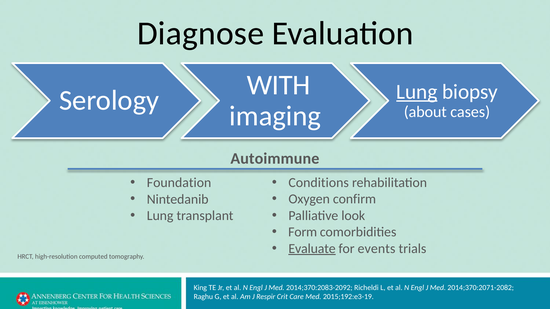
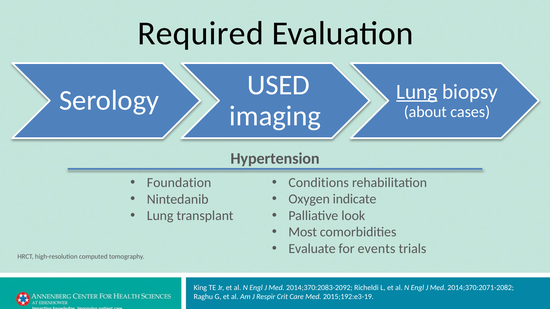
Diagnose: Diagnose -> Required (200, 33)
WITH: WITH -> USED (278, 85)
Autoimmune: Autoimmune -> Hypertension (275, 159)
confirm: confirm -> indicate (355, 199)
Form: Form -> Most (303, 232)
Evaluate underline: present -> none (312, 249)
